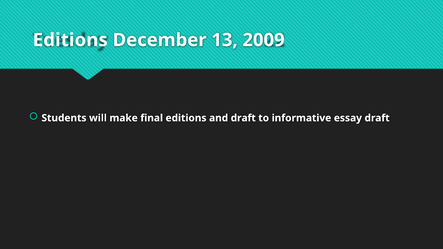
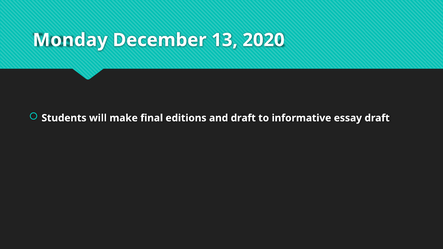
Editions: Editions -> Monday (70, 40)
2009: 2009 -> 2020 (264, 40)
